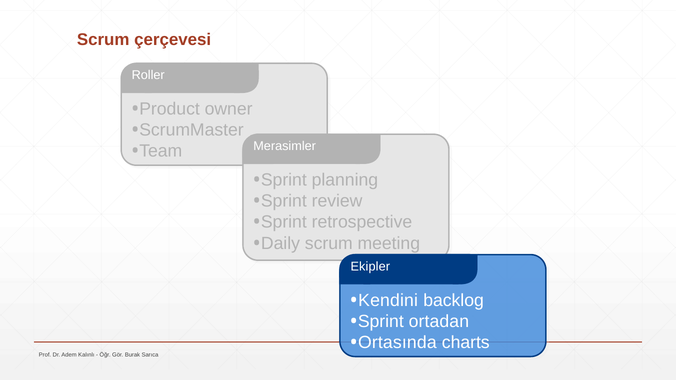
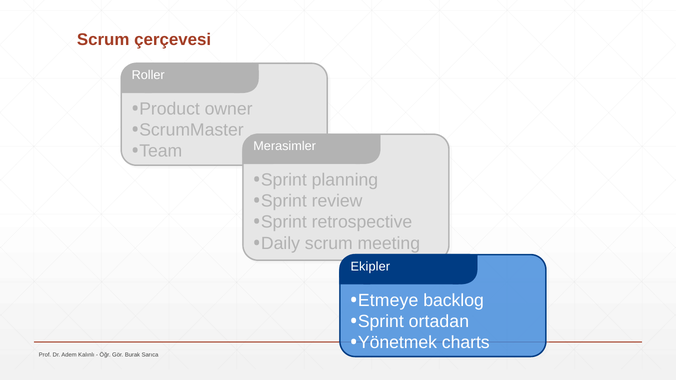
Kendini: Kendini -> Etmeye (388, 300)
Ortasında: Ortasında -> Yönetmek (397, 343)
